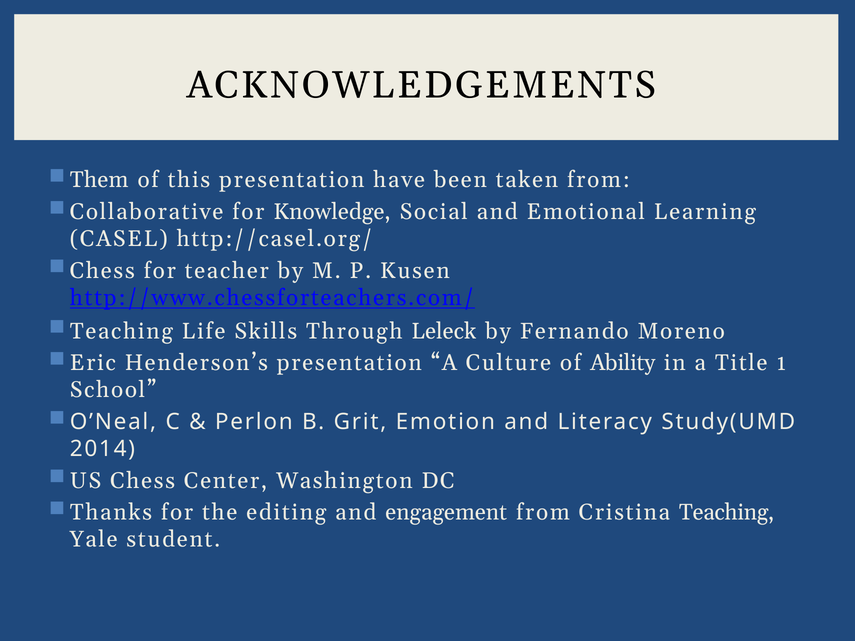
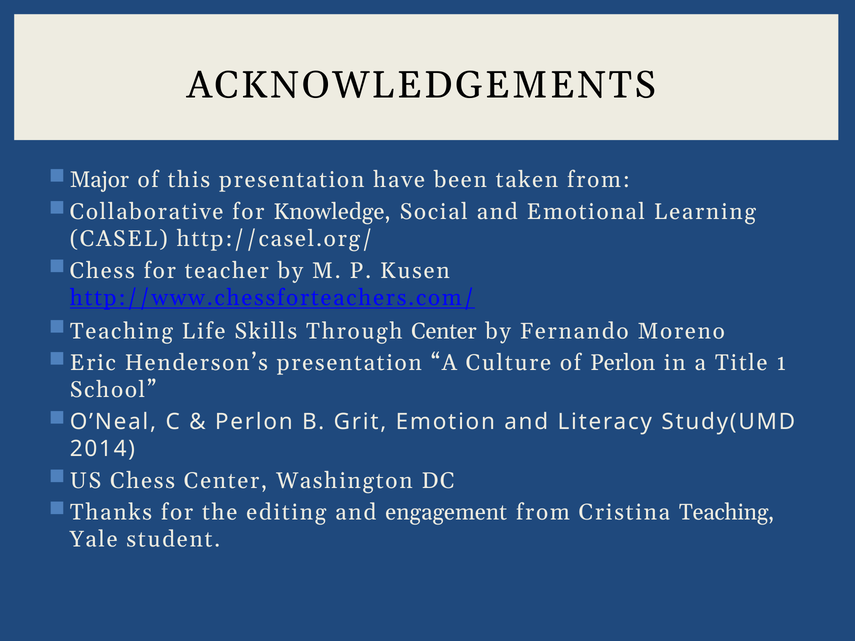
Them: Them -> Major (99, 180)
Through Leleck: Leleck -> Center (444, 331)
of Ability: Ability -> Perlon (623, 363)
